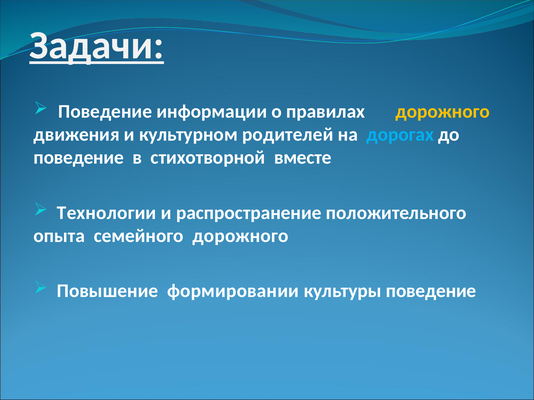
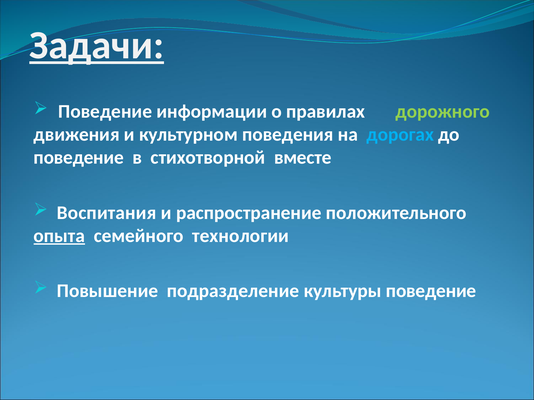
дорожного colour: yellow -> light green (443, 112)
родителей: родителей -> поведения (288, 135)
Технологии: Технологии -> Воспитания (107, 213)
опыта underline: none -> present (59, 236)
семейного дорожного: дорожного -> технологии (241, 236)
формировании: формировании -> подразделение (233, 291)
